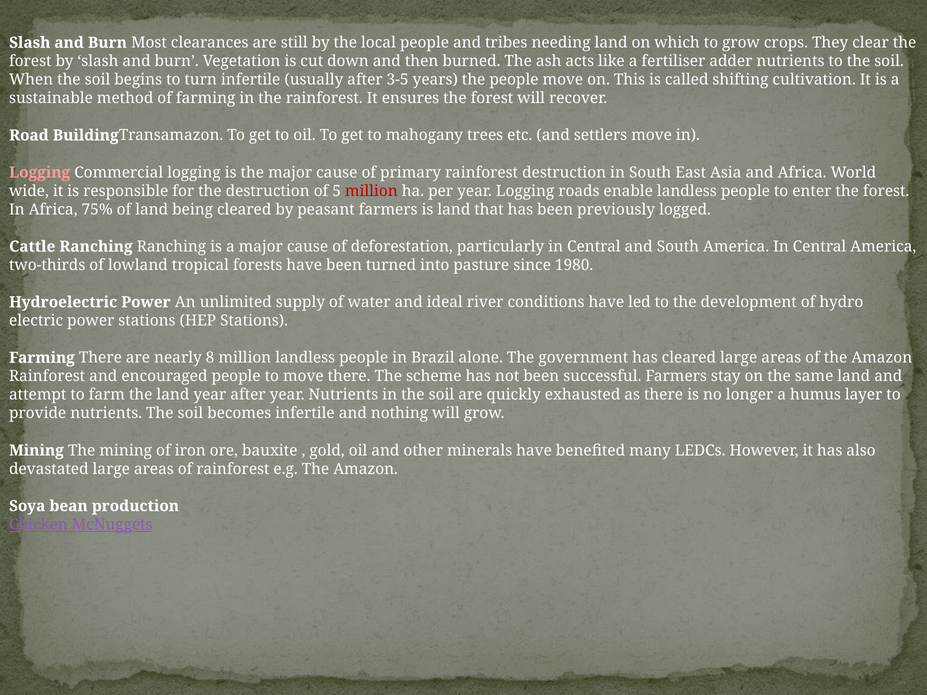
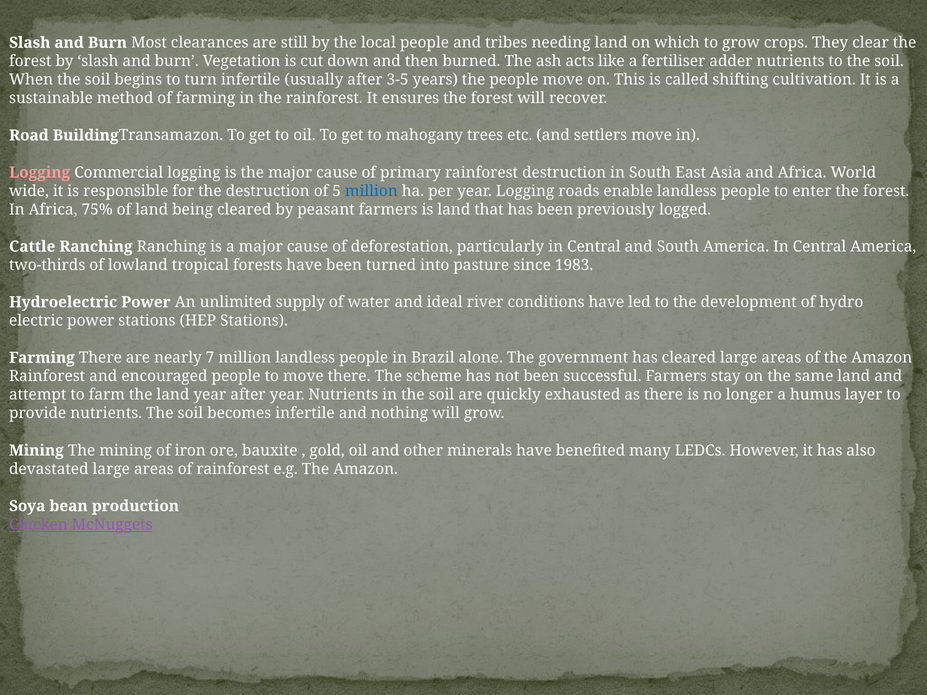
million colour: red -> blue (371, 191)
1980: 1980 -> 1983 (574, 265)
8: 8 -> 7 (210, 358)
